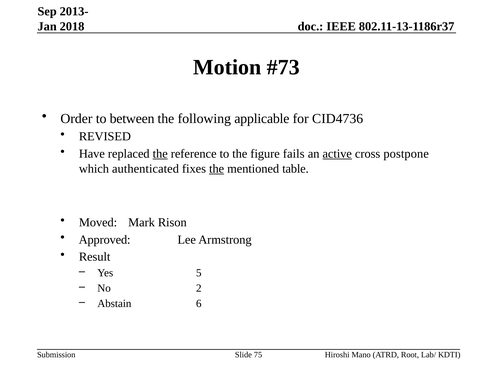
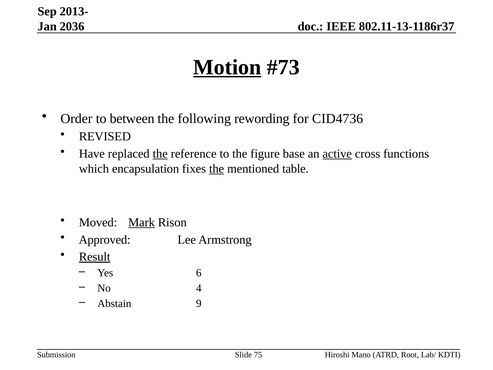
2018: 2018 -> 2036 (72, 26)
Motion underline: none -> present (227, 67)
applicable: applicable -> rewording (262, 118)
fails: fails -> base (294, 154)
postpone: postpone -> functions (406, 154)
authenticated: authenticated -> encapsulation (146, 169)
Mark underline: none -> present (142, 222)
Result underline: none -> present (95, 257)
5: 5 -> 6 (199, 273)
2: 2 -> 4 (199, 288)
6: 6 -> 9 (199, 303)
